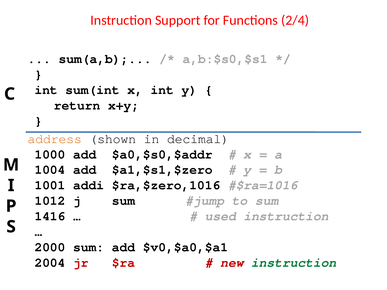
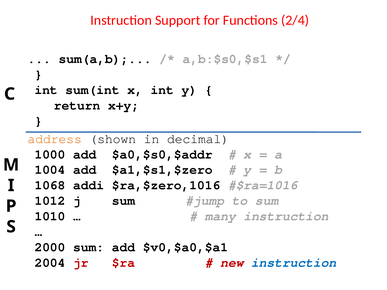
1001: 1001 -> 1068 (50, 185)
1416: 1416 -> 1010 (50, 216)
used: used -> many (220, 216)
instruction colour: green -> blue (294, 263)
